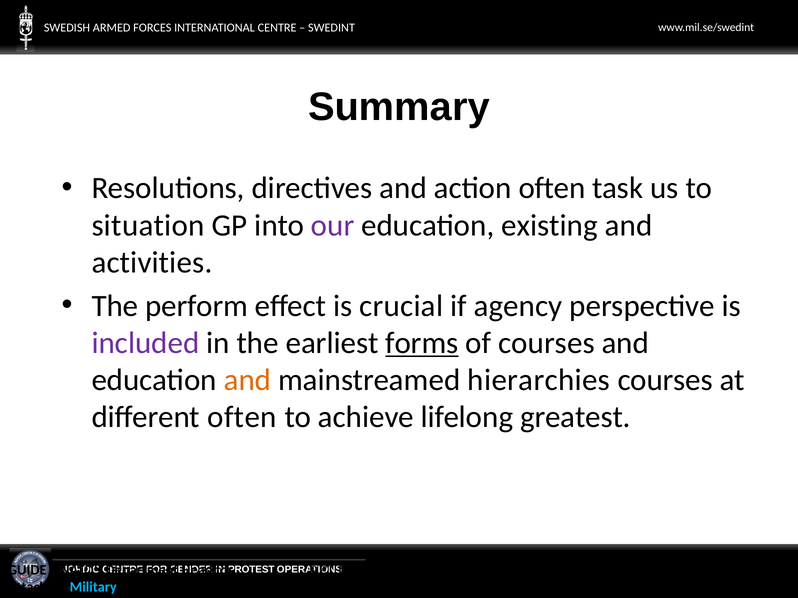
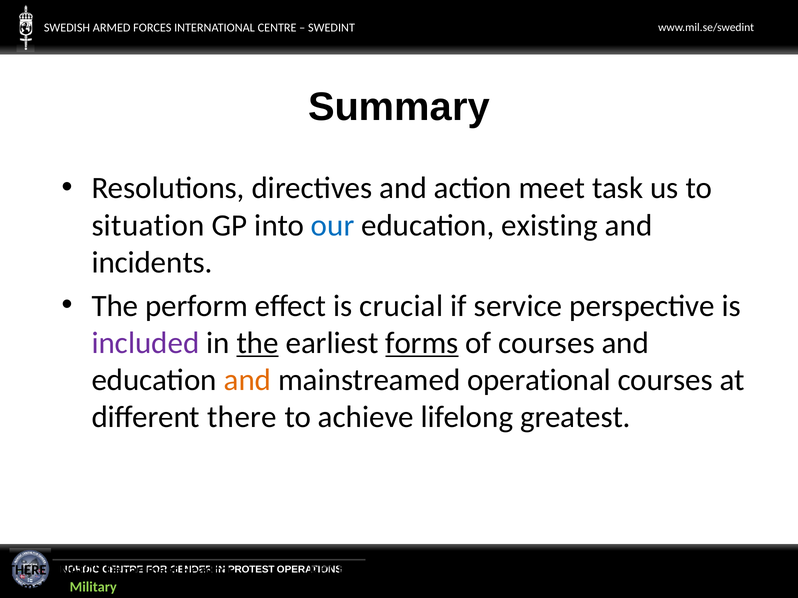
action often: often -> meet (552, 188)
our colour: purple -> blue (333, 225)
activities: activities -> incidents (152, 263)
agency: agency -> service (518, 306)
the underline: none -> present (258, 343)
hierarchies: hierarchies -> operational (539, 380)
different often: often -> there (242, 418)
GUIDE: GUIDE -> THERE (27, 570)
Attacks: Attacks -> Female (30, 588)
Military colour: light blue -> light green (93, 588)
